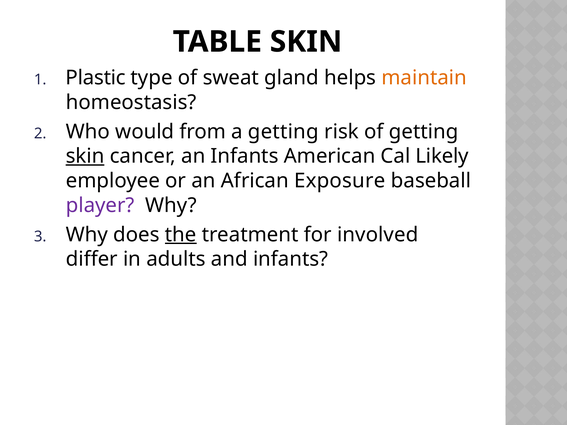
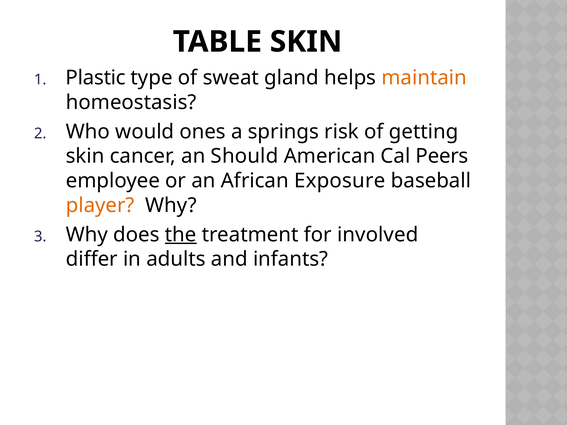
from: from -> ones (203, 132)
a getting: getting -> springs (283, 132)
skin underline: present -> none (85, 156)
an Infants: Infants -> Should (244, 156)
Likely: Likely -> Peers (442, 156)
player colour: purple -> orange (100, 205)
